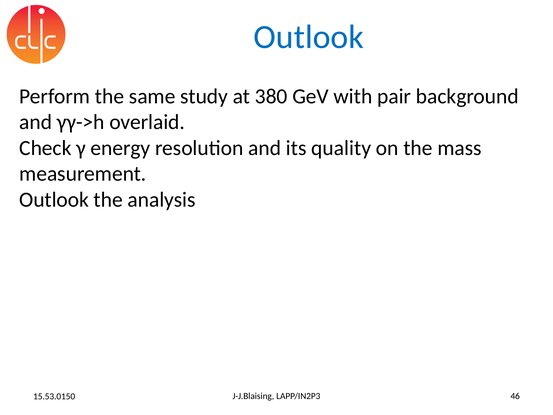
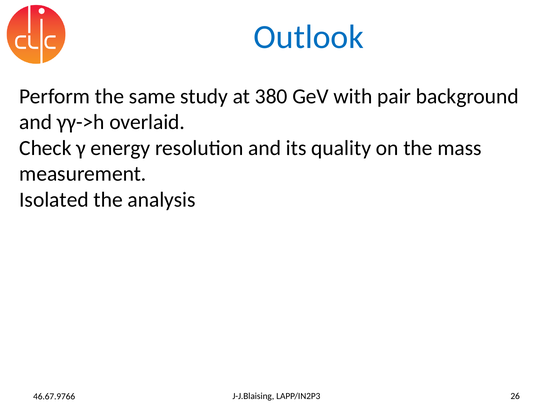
Outlook: Outlook -> Isolated (54, 200)
46: 46 -> 26 (515, 396)
15.53.0150: 15.53.0150 -> 46.67.9766 (54, 396)
